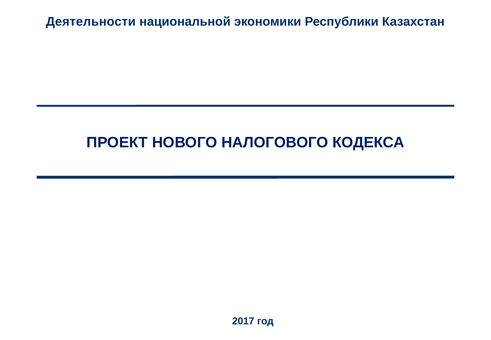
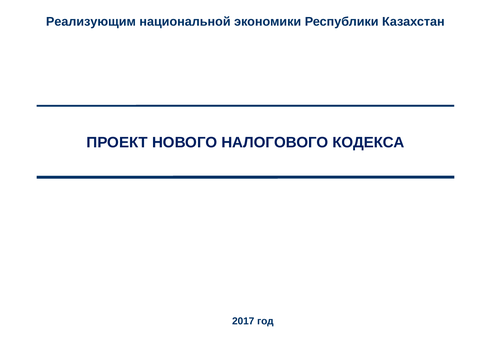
Деятельности: Деятельности -> Реализующим (91, 22)
